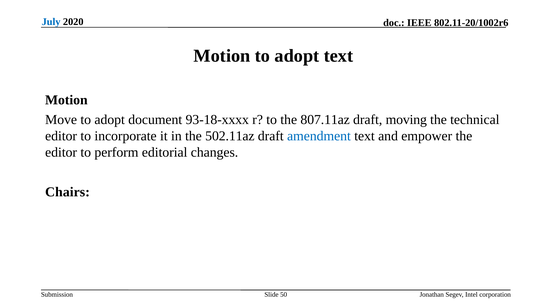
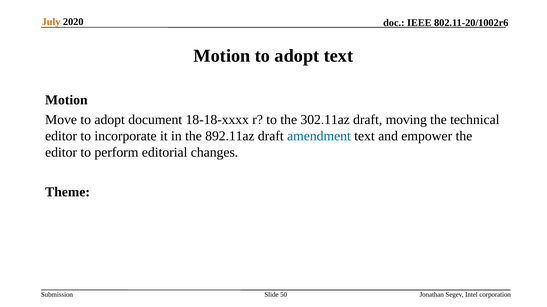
July colour: blue -> orange (51, 22)
93-18-xxxx: 93-18-xxxx -> 18-18-xxxx (217, 120)
807.11az: 807.11az -> 302.11az (325, 120)
502.11az: 502.11az -> 892.11az (230, 136)
Chairs: Chairs -> Theme (68, 192)
